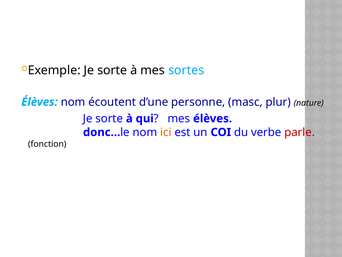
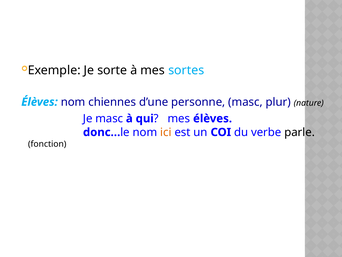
écoutent: écoutent -> chiennes (112, 102)
sorte: sorte -> masc (109, 118)
parle colour: red -> black (300, 132)
